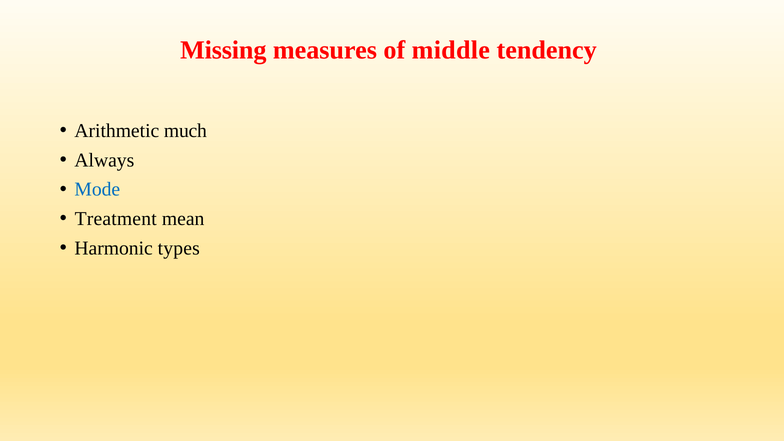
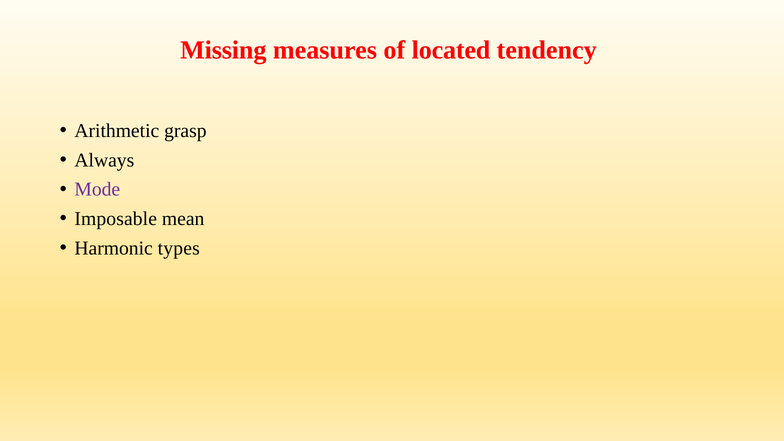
middle: middle -> located (451, 50)
much: much -> grasp (185, 131)
Mode colour: blue -> purple (97, 189)
Treatment: Treatment -> Imposable (116, 219)
